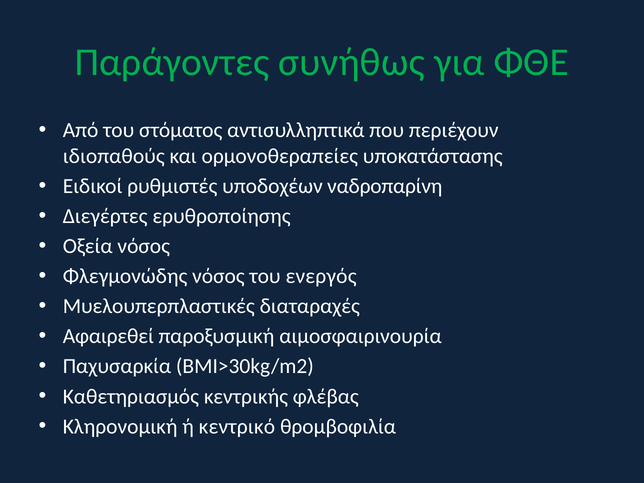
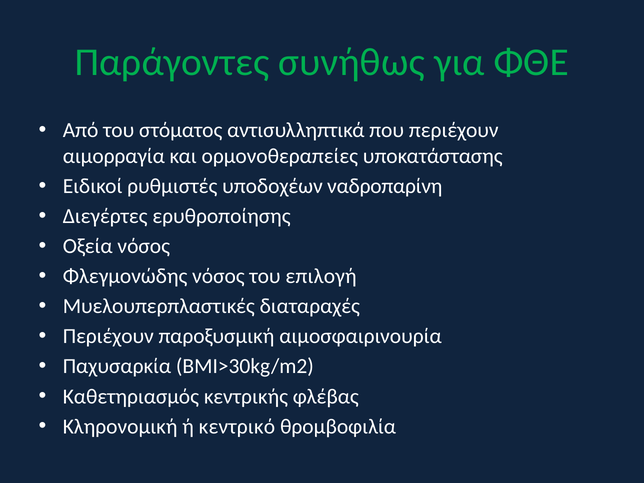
ιδιοπαθούς: ιδιοπαθούς -> αιμορραγία (114, 156)
ενεργός: ενεργός -> επιλογή (321, 276)
Αφαιρεθεί: Αφαιρεθεί -> Περιέχουν (108, 336)
